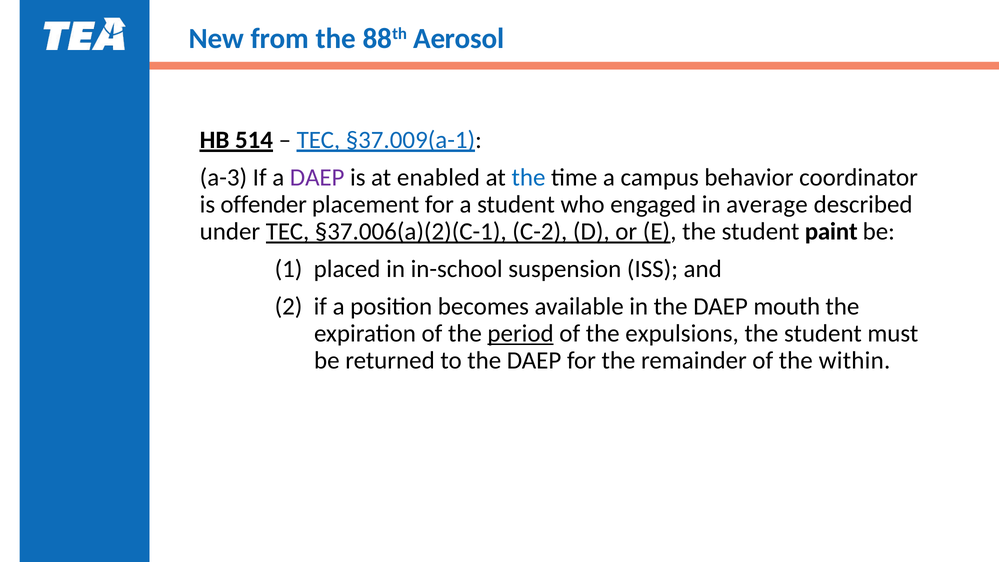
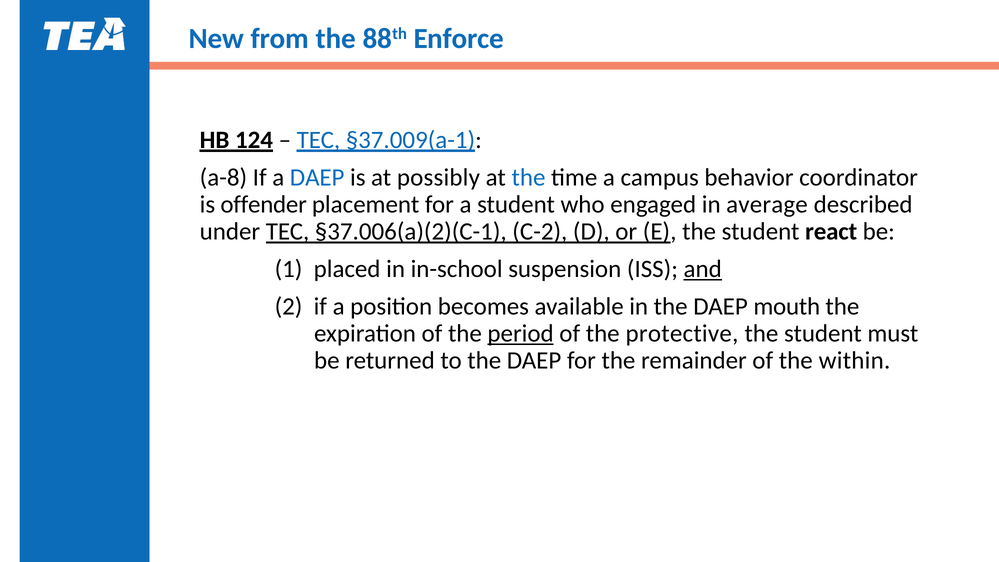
Aerosol: Aerosol -> Enforce (459, 38)
514: 514 -> 124 (254, 140)
a-3: a-3 -> a-8 (223, 177)
DAEP colour: purple -> blue (317, 177)
enabled: enabled -> possibly (438, 177)
paint: paint -> react (831, 232)
and underline: none -> present (703, 269)
expulsions: expulsions -> protective (682, 334)
